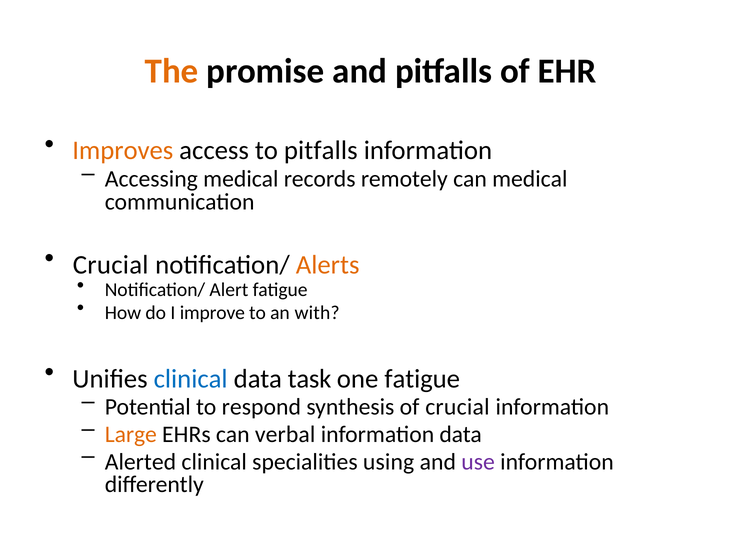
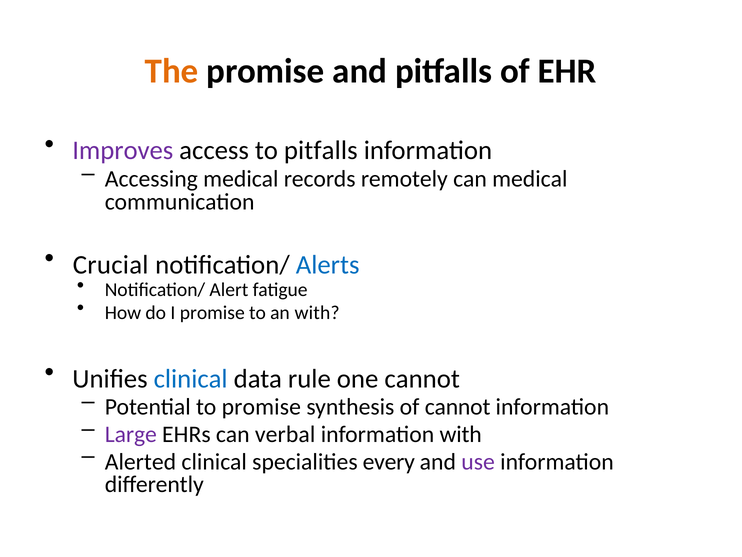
Improves colour: orange -> purple (123, 150)
Alerts colour: orange -> blue (328, 265)
I improve: improve -> promise (212, 312)
task: task -> rule (309, 378)
one fatigue: fatigue -> cannot (422, 378)
to respond: respond -> promise (261, 407)
of crucial: crucial -> cannot (458, 407)
Large colour: orange -> purple (131, 434)
information data: data -> with (461, 434)
using: using -> every (389, 461)
